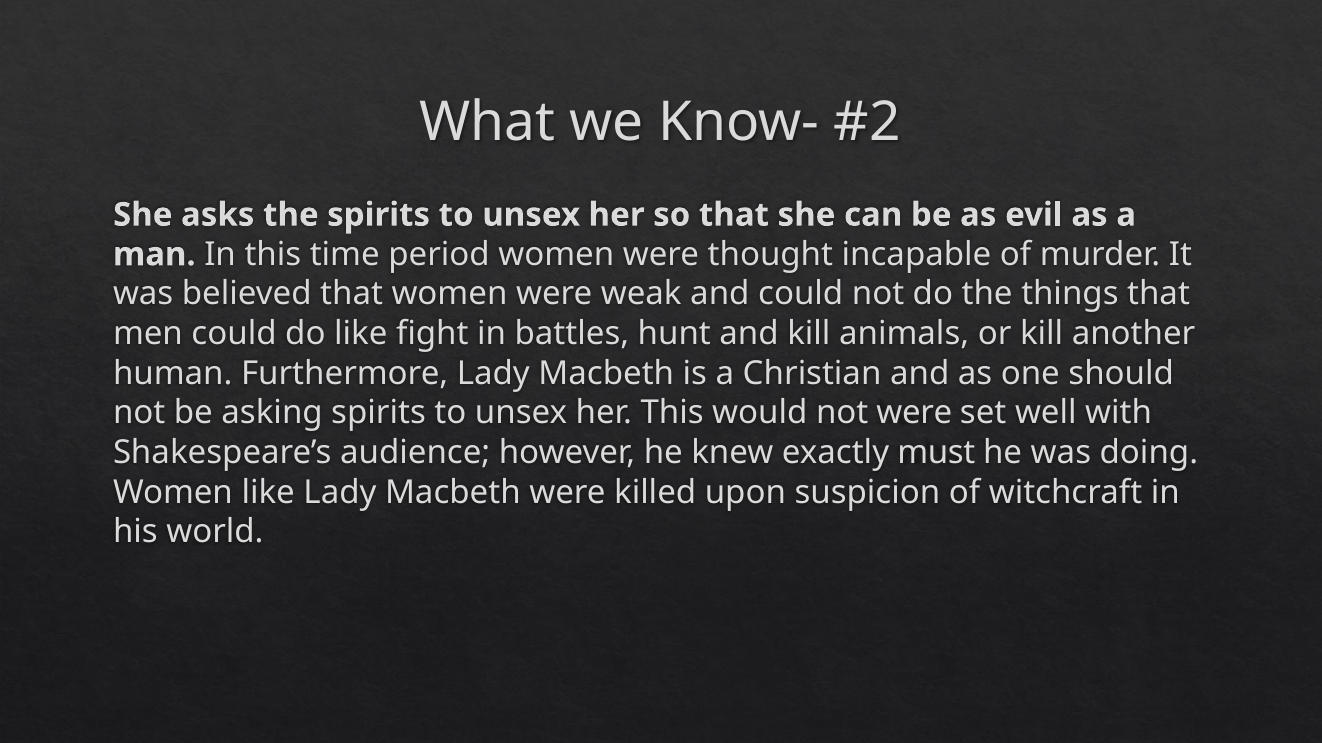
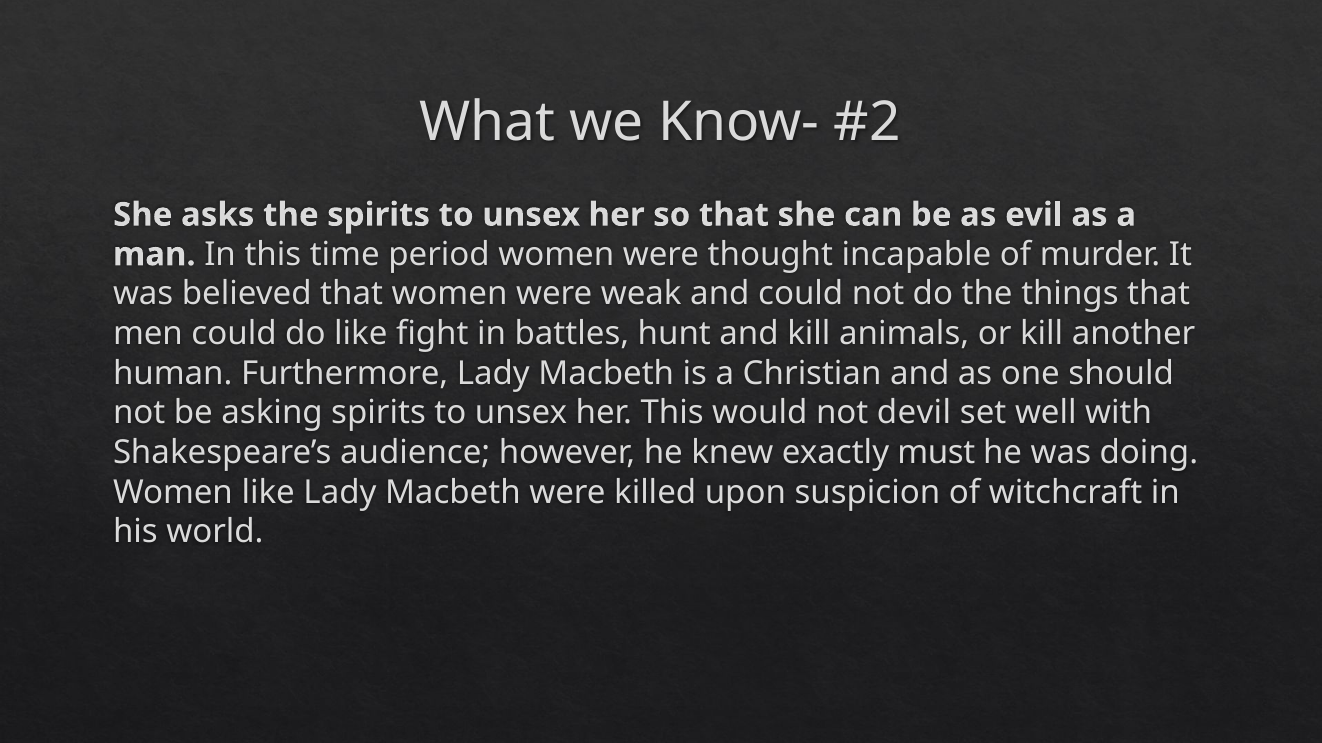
not were: were -> devil (914, 413)
